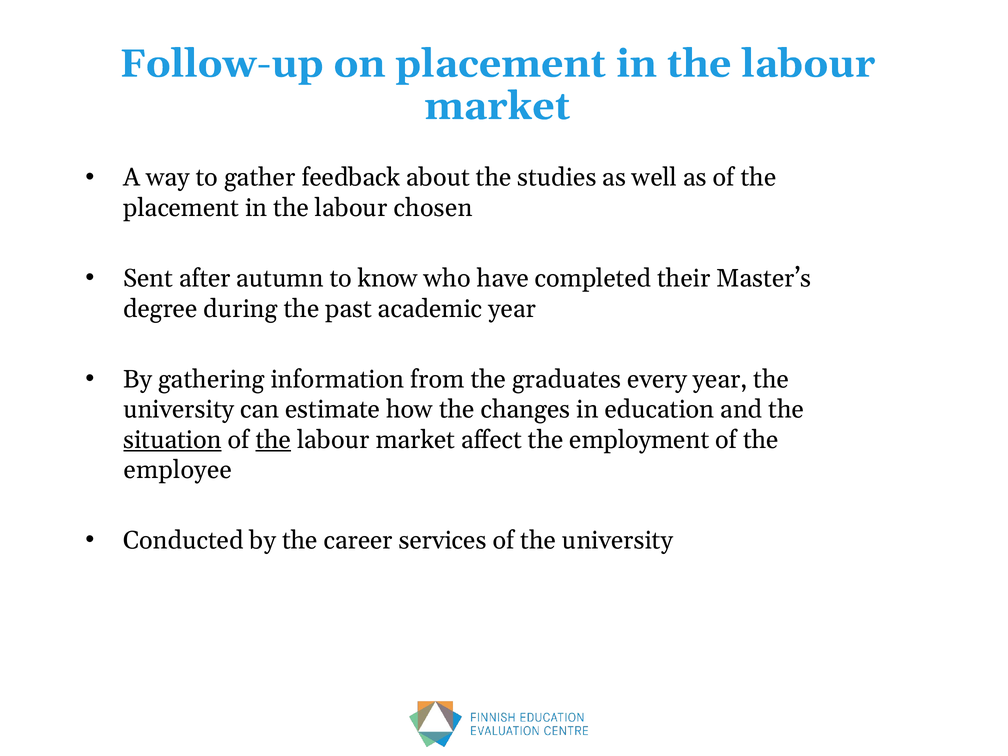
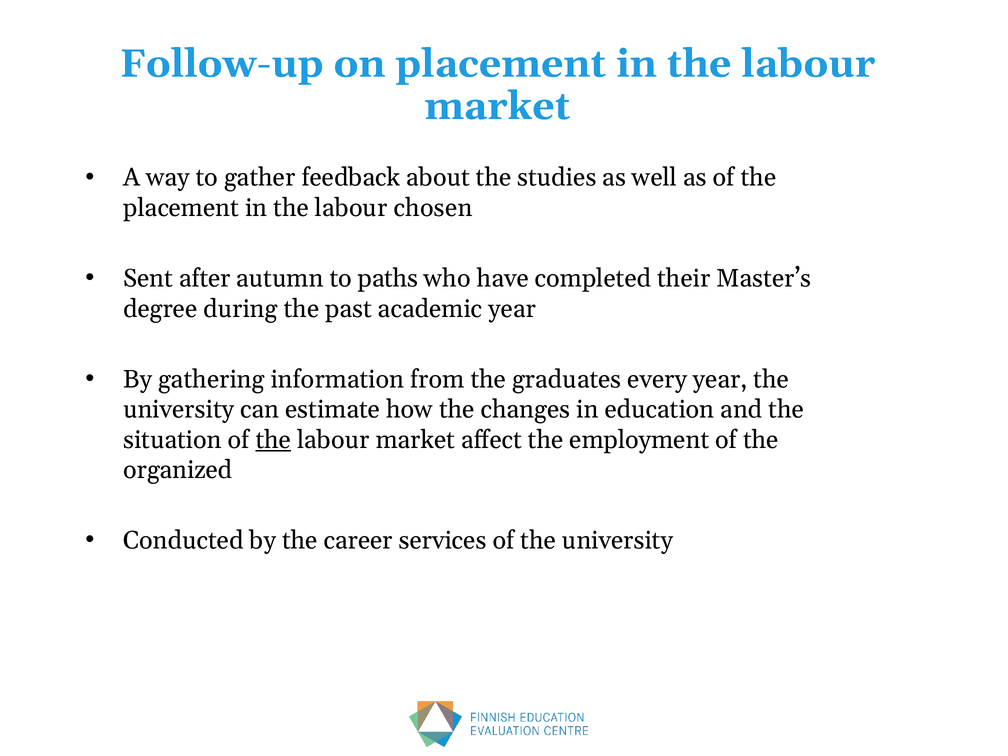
know: know -> paths (388, 278)
situation underline: present -> none (172, 440)
employee: employee -> organized (178, 470)
